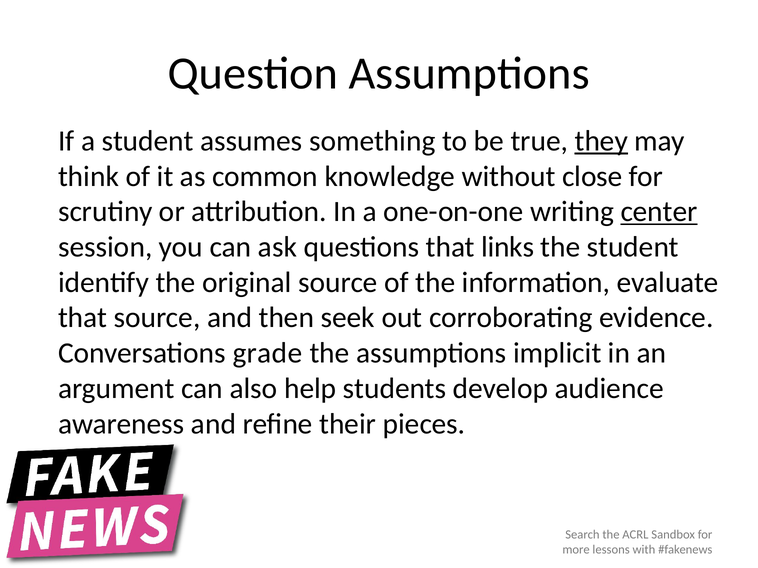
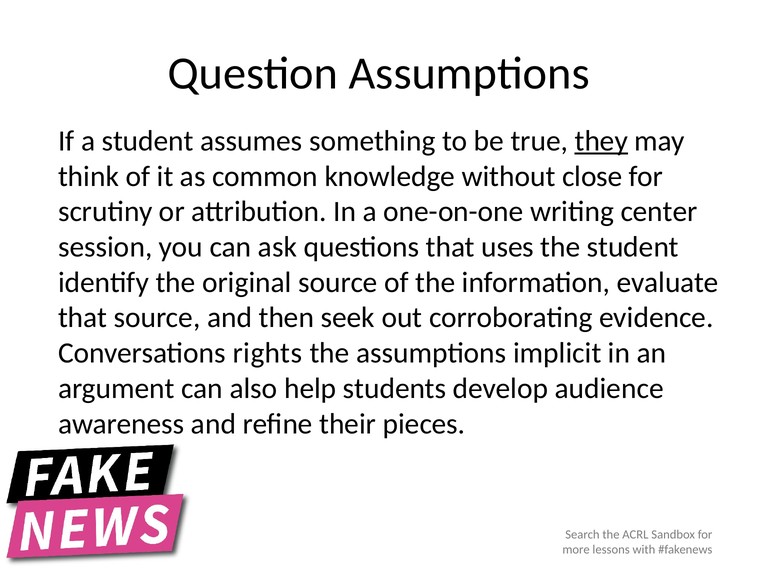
center underline: present -> none (659, 212)
links: links -> uses (508, 247)
grade: grade -> rights (268, 353)
